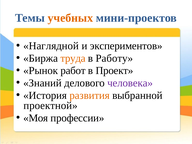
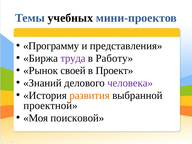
учебных colour: orange -> black (70, 18)
Наглядной: Наглядной -> Программу (51, 46)
экспериментов: экспериментов -> представления (126, 46)
труда colour: orange -> purple (73, 58)
работ: работ -> своей (73, 71)
профессии: профессии -> поисковой (77, 118)
